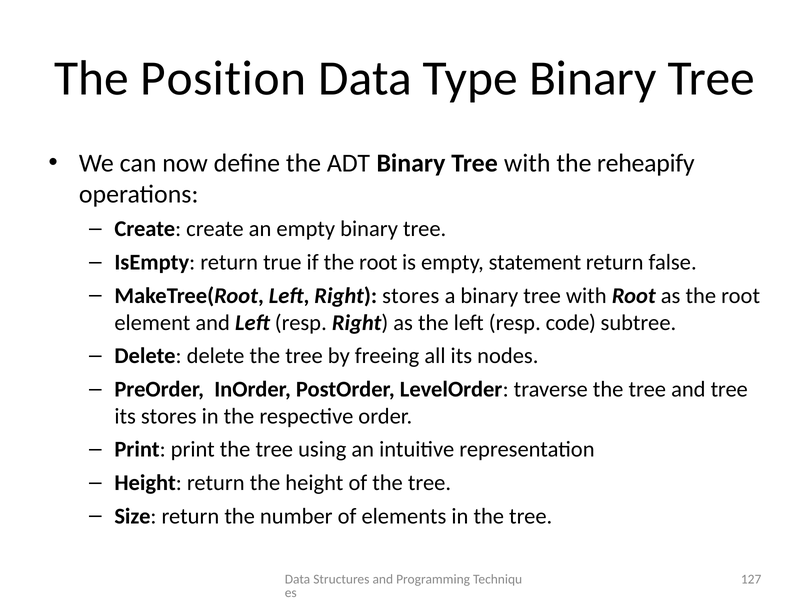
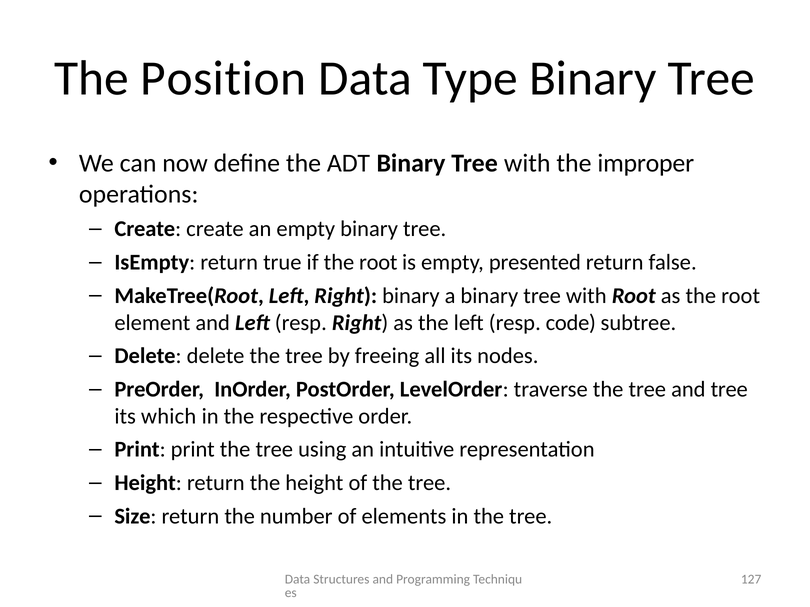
reheapify: reheapify -> improper (646, 163)
statement: statement -> presented (535, 263)
Right stores: stores -> binary (411, 296)
its stores: stores -> which (169, 417)
